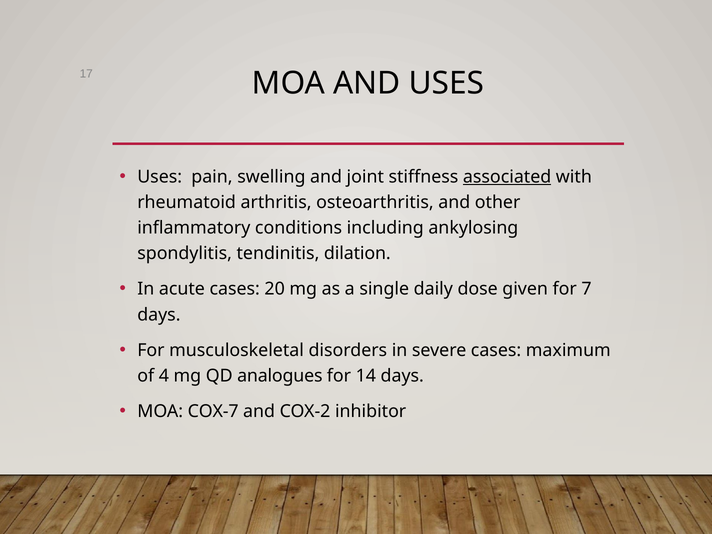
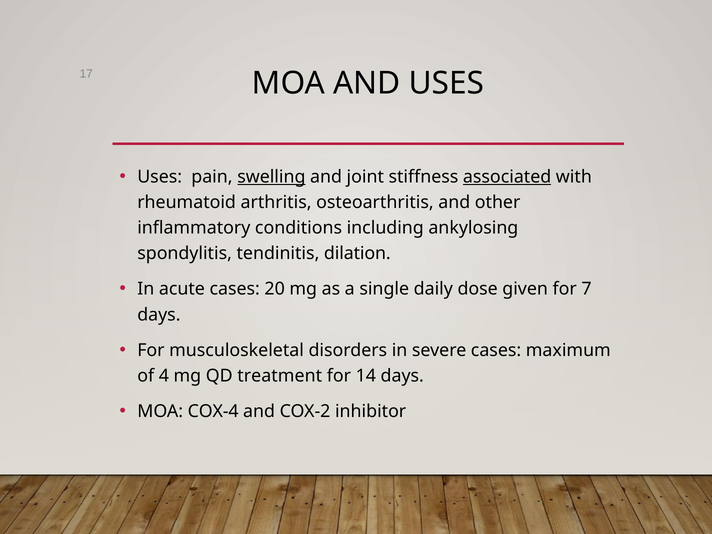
swelling underline: none -> present (271, 177)
analogues: analogues -> treatment (280, 376)
COX-7: COX-7 -> COX-4 (213, 411)
